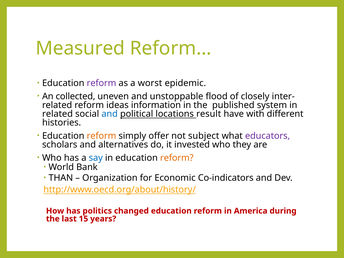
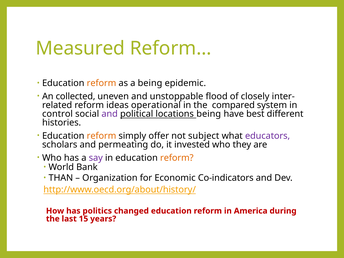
reform colour: purple -> orange (101, 83)
a worst: worst -> being (150, 83)
information: information -> operational (156, 105)
published: published -> compared (233, 105)
related: related -> control (57, 114)
and colour: blue -> purple (110, 114)
locations result: result -> being (209, 114)
with: with -> best (255, 114)
alternatives: alternatives -> permeating (123, 145)
say colour: blue -> purple (96, 158)
